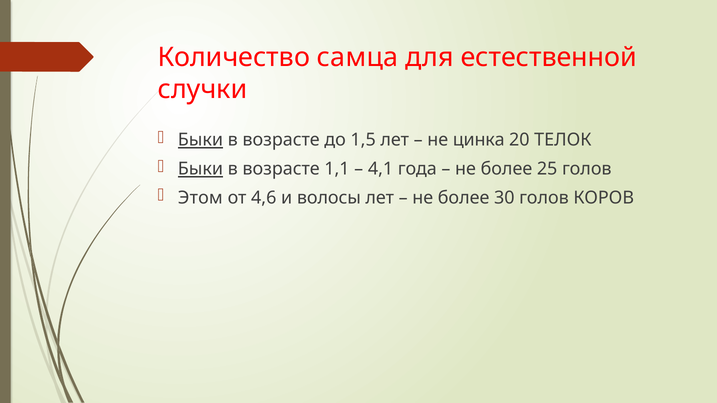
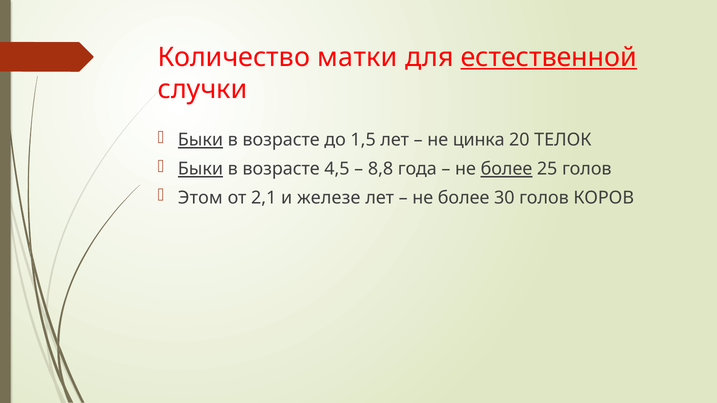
самца: самца -> матки (358, 57)
естественной underline: none -> present (549, 57)
1,1: 1,1 -> 4,5 (337, 169)
4,1: 4,1 -> 8,8 (381, 169)
более underline: none -> present (506, 169)
4,6: 4,6 -> 2,1 (264, 198)
волосы: волосы -> железе (329, 198)
